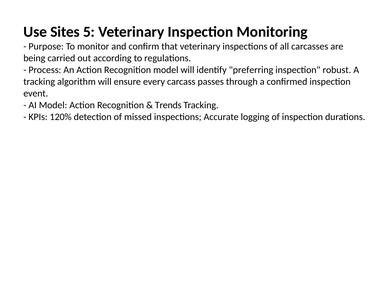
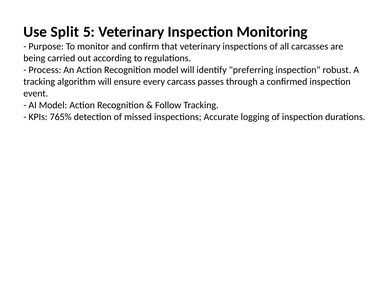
Sites: Sites -> Split (65, 32)
Trends: Trends -> Follow (168, 105)
120%: 120% -> 765% (61, 117)
